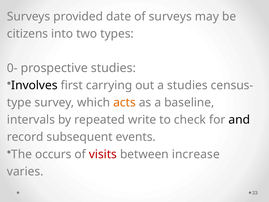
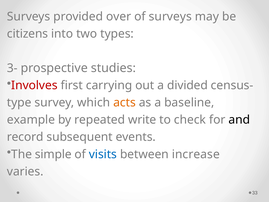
date: date -> over (119, 17)
0-: 0- -> 3- (12, 68)
Involves colour: black -> red (34, 85)
a studies: studies -> divided (187, 85)
intervals: intervals -> example (31, 120)
occurs: occurs -> simple (53, 154)
visits colour: red -> blue (103, 154)
